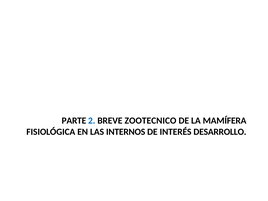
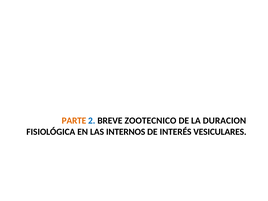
PARTE colour: black -> orange (74, 121)
MAMÍFERA: MAMÍFERA -> DURACION (224, 121)
DESARROLLO: DESARROLLO -> VESICULARES (220, 132)
